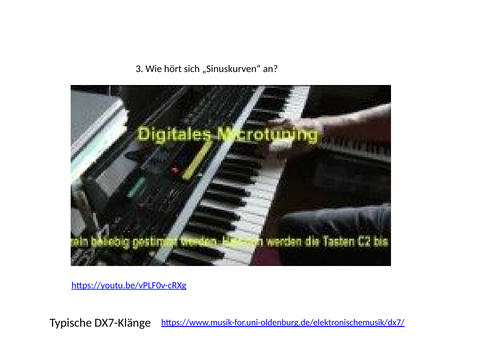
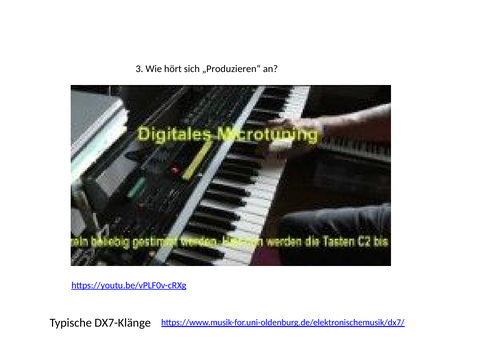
„Sinuskurven“: „Sinuskurven“ -> „Produzieren“ (231, 69)
